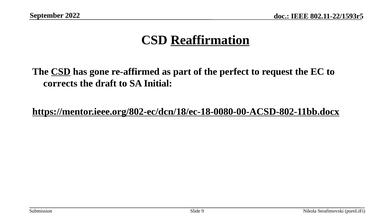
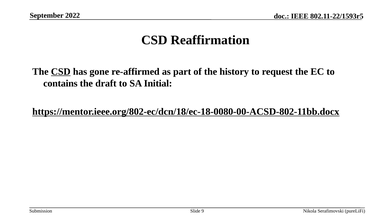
Reaffirmation underline: present -> none (210, 40)
perfect: perfect -> history (234, 72)
corrects: corrects -> contains (60, 83)
